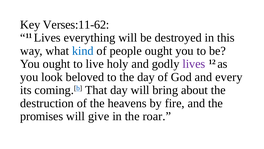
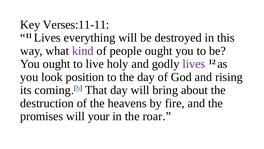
Verses:11-62: Verses:11-62 -> Verses:11-11 (76, 25)
kind colour: blue -> purple (83, 51)
beloved: beloved -> position (85, 77)
every: every -> rising (229, 77)
give: give -> your (99, 116)
